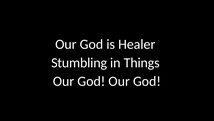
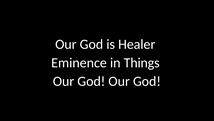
Stumbling: Stumbling -> Eminence (79, 62)
